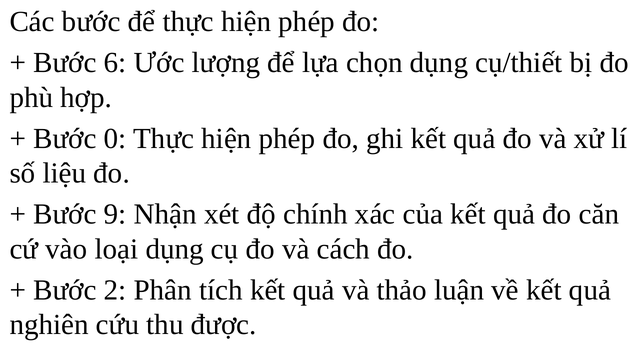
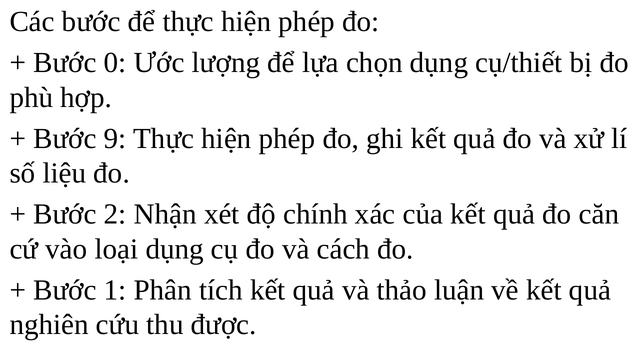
6: 6 -> 0 (115, 63)
0: 0 -> 9 (115, 138)
9: 9 -> 2 (115, 214)
2: 2 -> 1 (115, 290)
